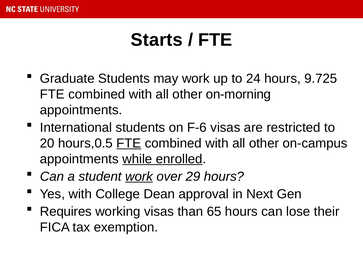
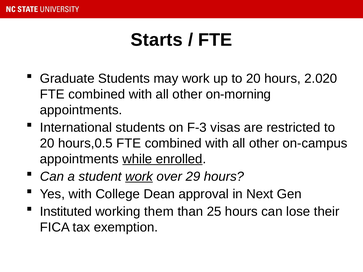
up to 24: 24 -> 20 (253, 79)
9.725: 9.725 -> 2.020 (321, 79)
F-6: F-6 -> F-3 (197, 128)
FTE underline: present -> none (129, 143)
Requires: Requires -> Instituted (66, 212)
working visas: visas -> them (159, 212)
65: 65 -> 25 (214, 212)
